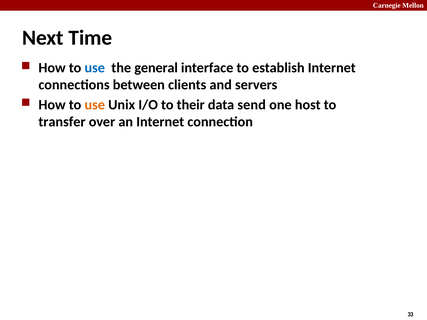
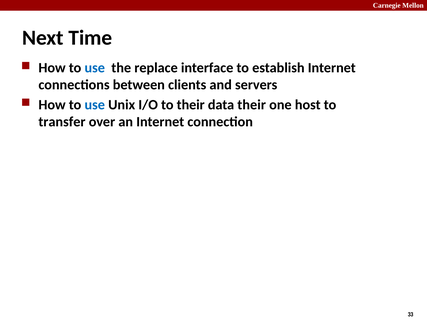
general: general -> replace (156, 68)
use colour: orange -> blue (95, 105)
data send: send -> their (252, 105)
